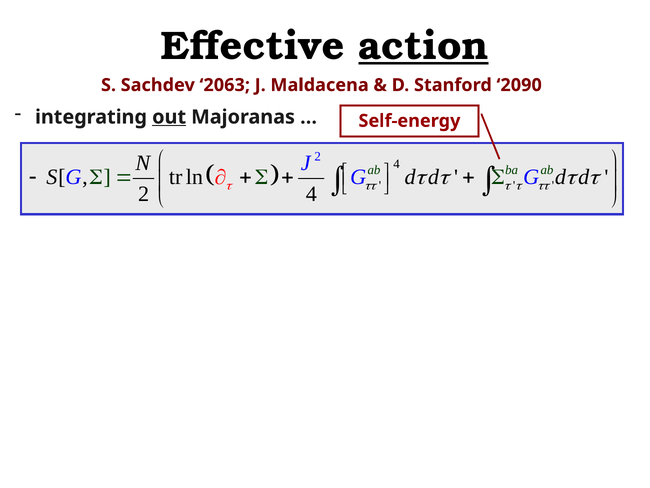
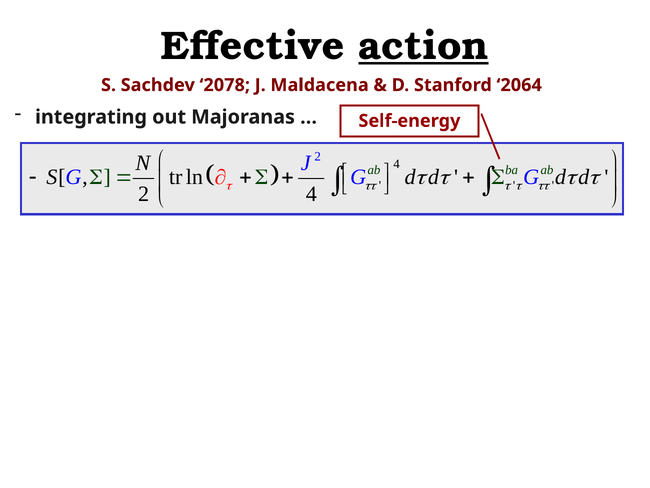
2063: 2063 -> 2078 (225, 85)
2090: 2090 -> 2064 (519, 85)
out underline: present -> none (169, 117)
